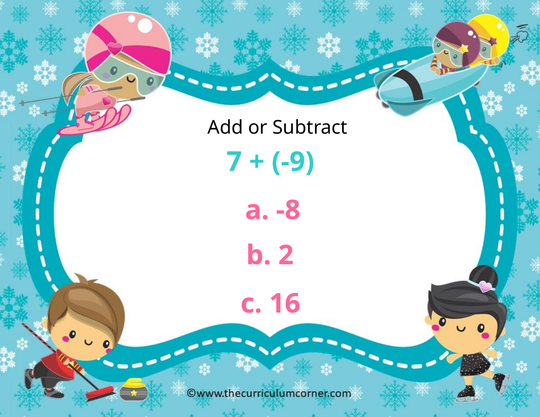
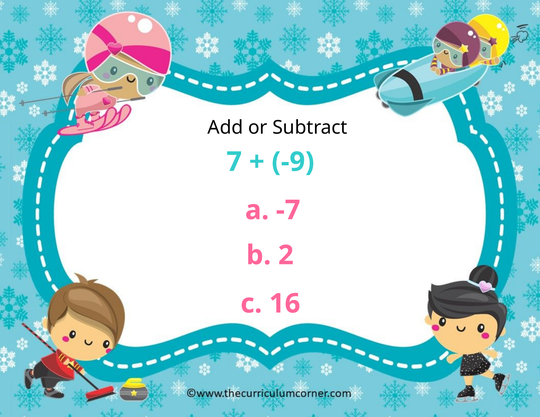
-8: -8 -> -7 (288, 210)
